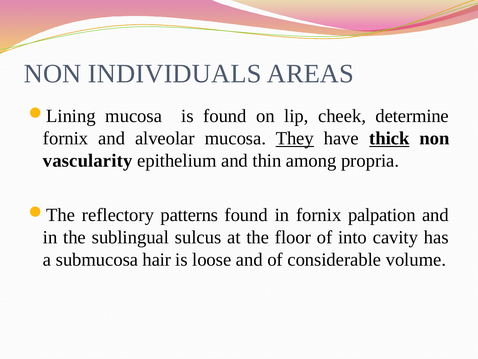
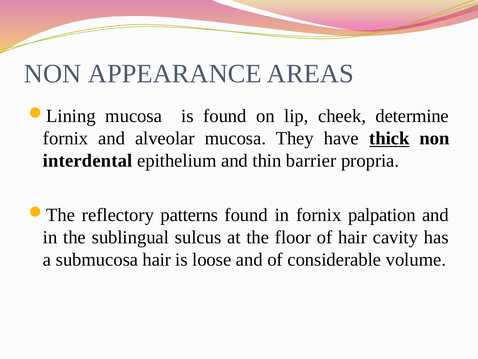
INDIVIDUALS: INDIVIDUALS -> APPEARANCE (175, 74)
They underline: present -> none (295, 138)
vascularity: vascularity -> interdental (88, 161)
among: among -> barrier (311, 161)
of into: into -> hair (353, 237)
